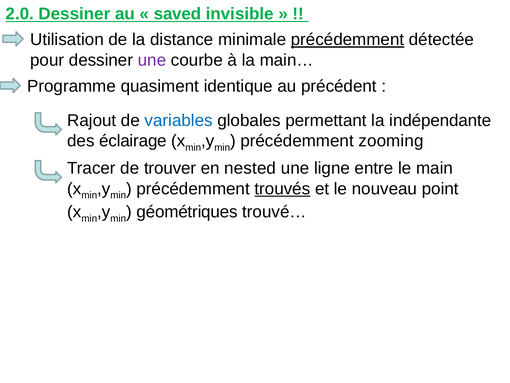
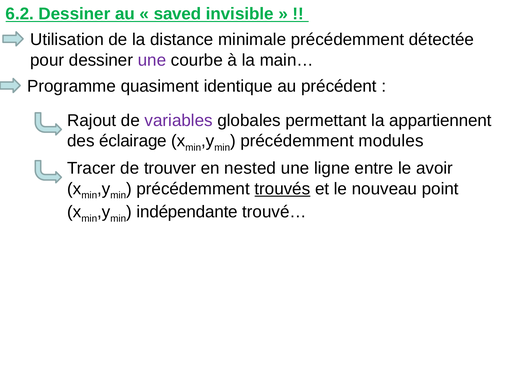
2.0: 2.0 -> 6.2 (20, 14)
précédemment underline: present -> none (348, 40)
variables colour: blue -> purple (179, 120)
indépendante: indépendante -> appartiennent (440, 120)
zooming: zooming -> modules (391, 141)
main: main -> avoir (434, 168)
géométriques: géométriques -> indépendante (187, 212)
